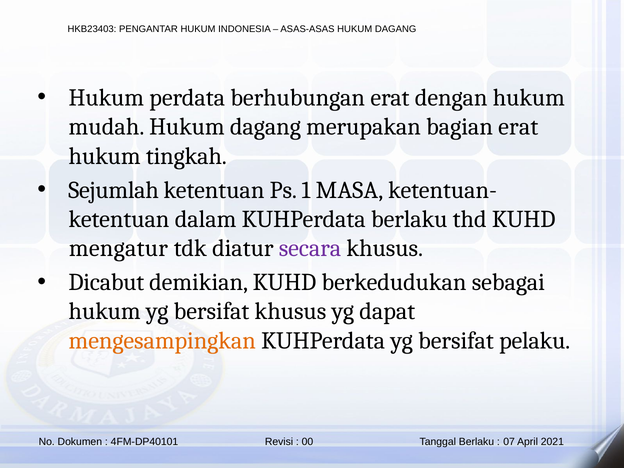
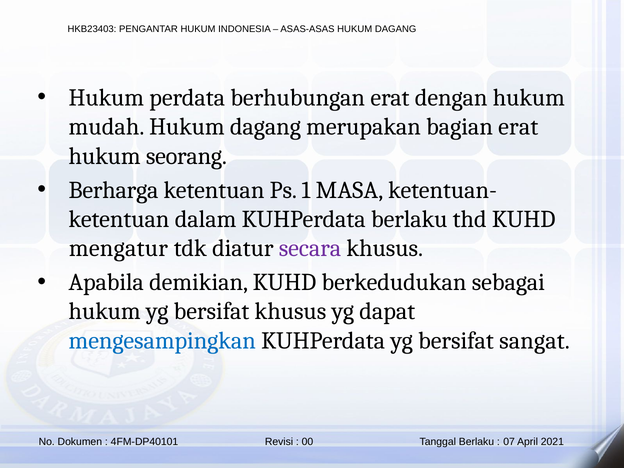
tingkah: tingkah -> seorang (186, 156)
Sejumlah: Sejumlah -> Berharga (114, 190)
Dicabut: Dicabut -> Apabila (106, 282)
mengesampingkan colour: orange -> blue (162, 341)
pelaku: pelaku -> sangat (535, 341)
